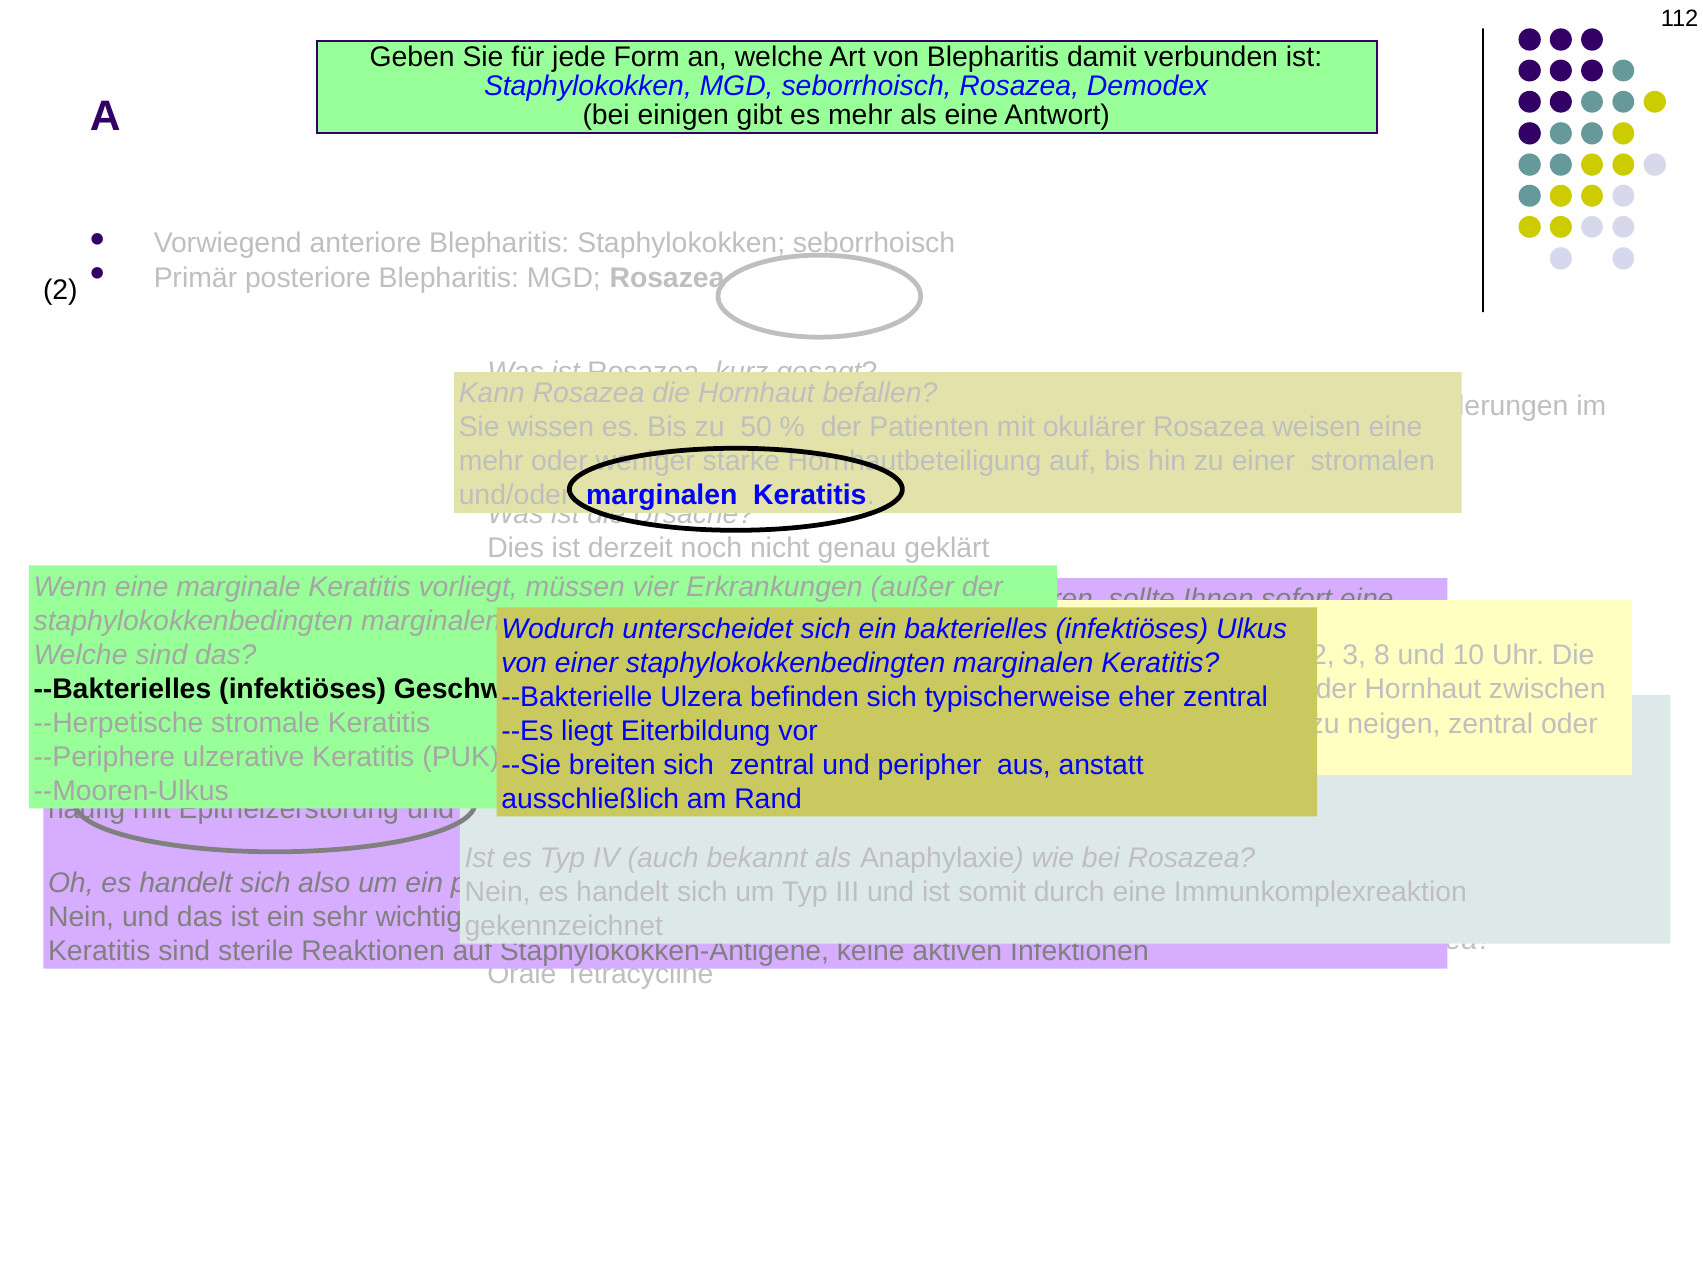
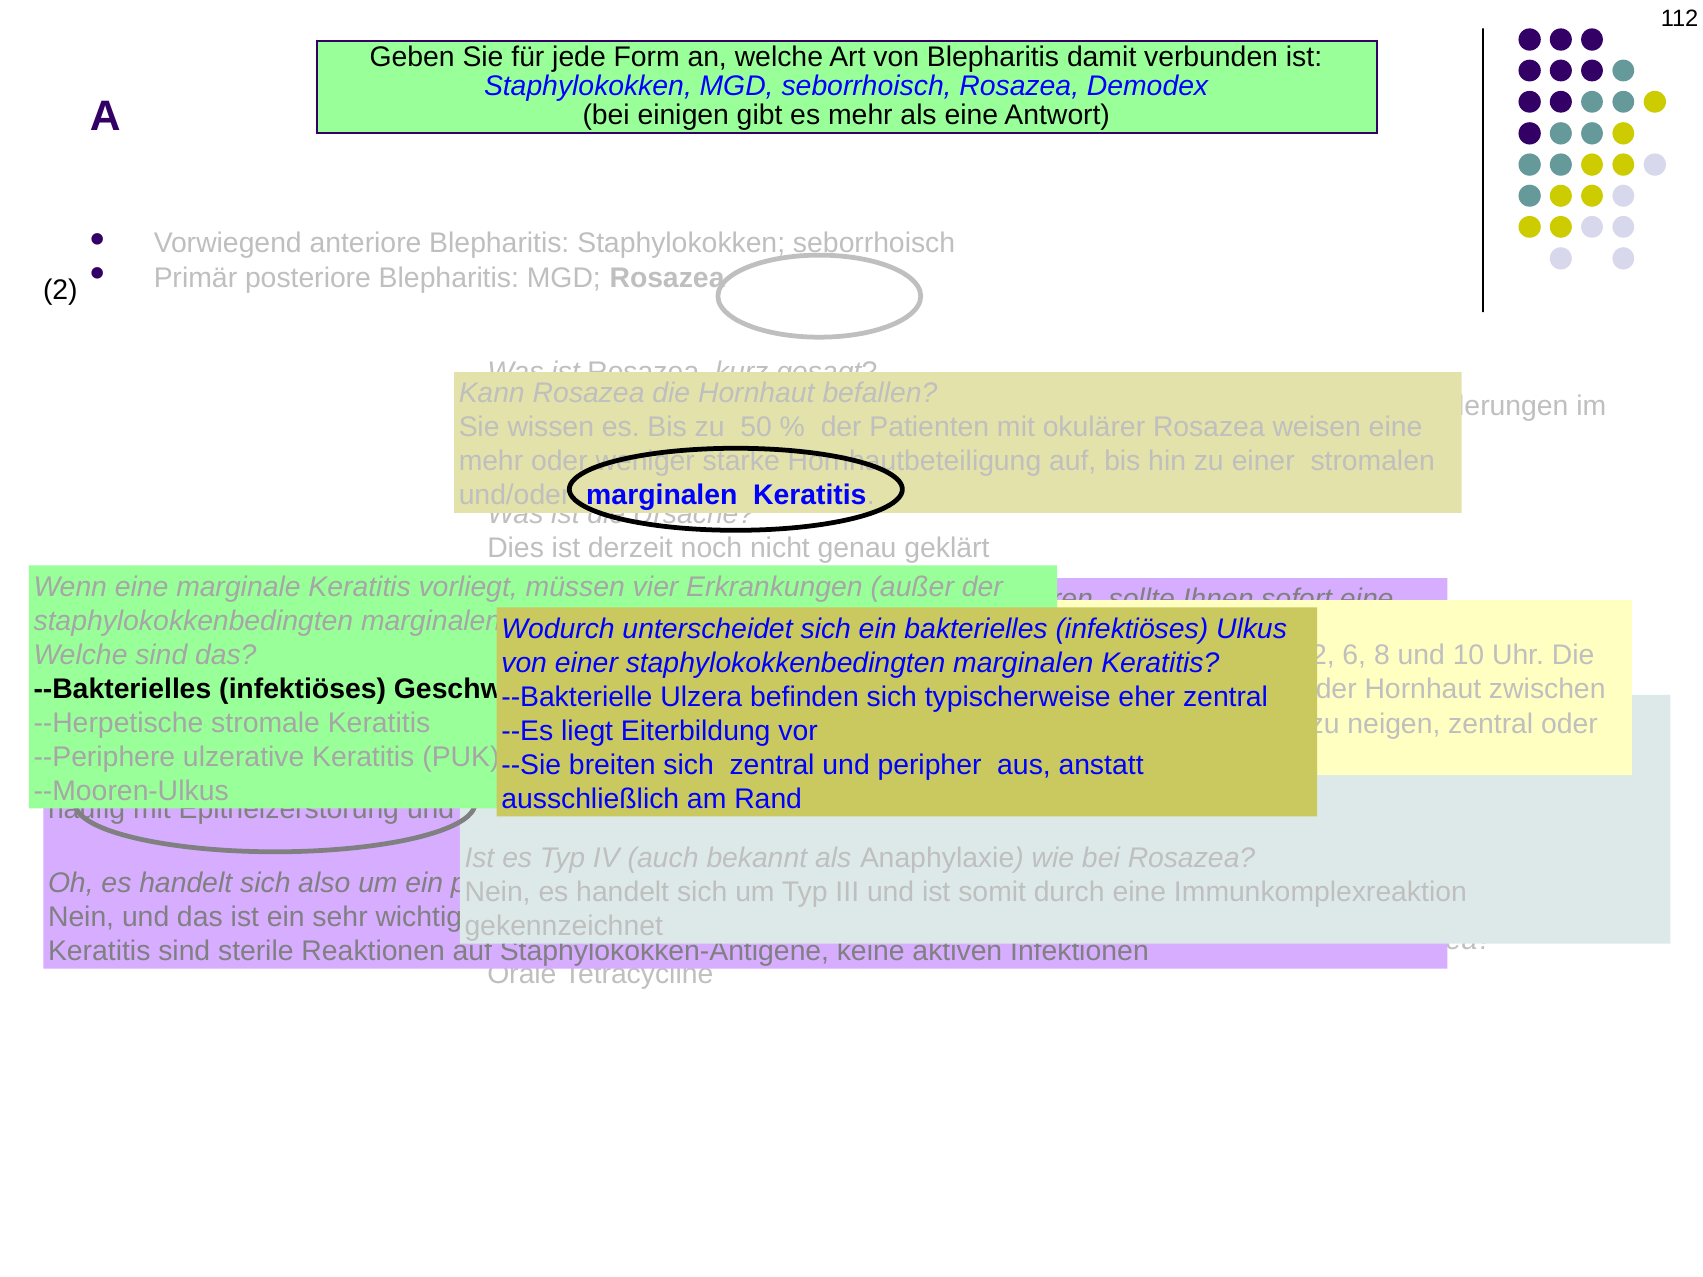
3: 3 -> 6 (1354, 656)
